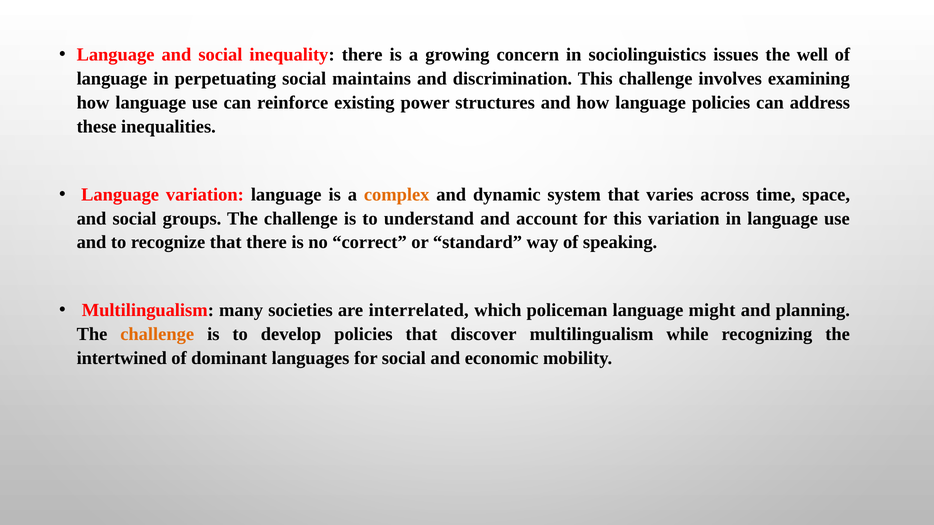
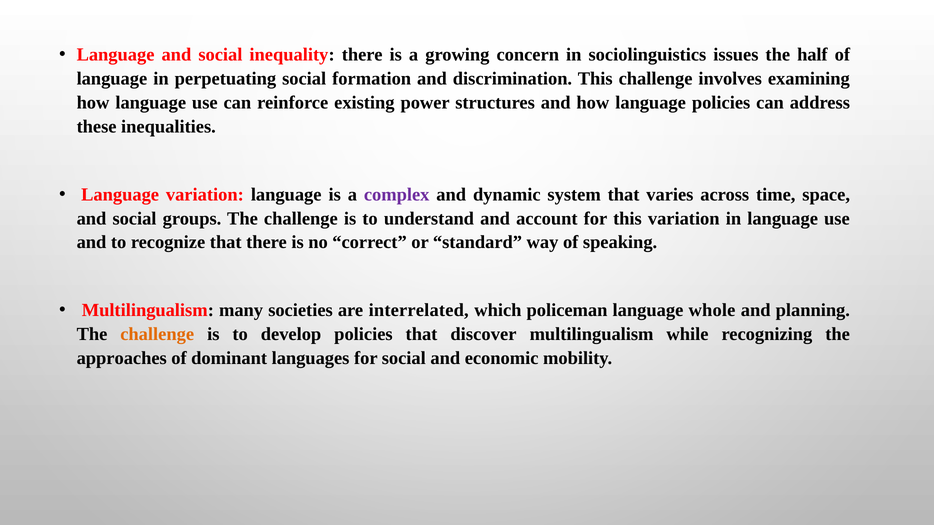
well: well -> half (812, 55)
maintains: maintains -> formation (372, 79)
complex colour: orange -> purple (397, 195)
might: might -> whole (712, 311)
intertwined: intertwined -> approaches (122, 358)
